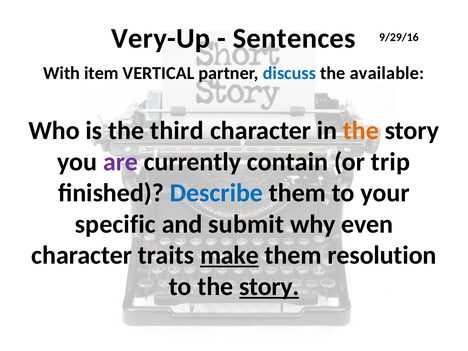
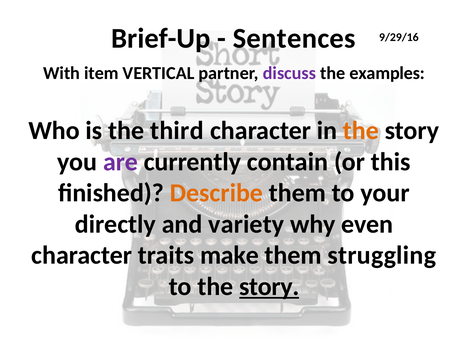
Very-Up: Very-Up -> Brief-Up (161, 38)
discuss colour: blue -> purple (289, 73)
available: available -> examples (387, 73)
trip: trip -> this (391, 162)
Describe colour: blue -> orange (216, 193)
specific: specific -> directly (115, 224)
submit: submit -> variety (246, 224)
make underline: present -> none (229, 255)
resolution: resolution -> struggling (382, 255)
